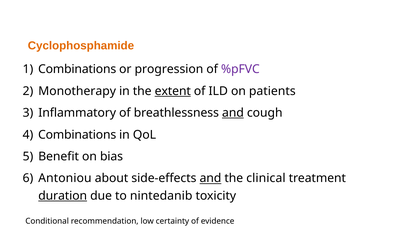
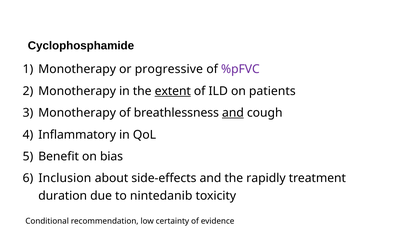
Cyclophosphamide colour: orange -> black (81, 46)
Combinations: Combinations -> Monotherapy (77, 69)
progression: progression -> progressive (169, 69)
Inflammatory: Inflammatory -> Monotherapy (77, 113)
Combinations: Combinations -> Inflammatory (77, 135)
Antoniou: Antoniou -> Inclusion (65, 178)
and underline: present -> none (210, 178)
clinical: clinical -> rapidly (266, 178)
duration underline: present -> none (63, 196)
